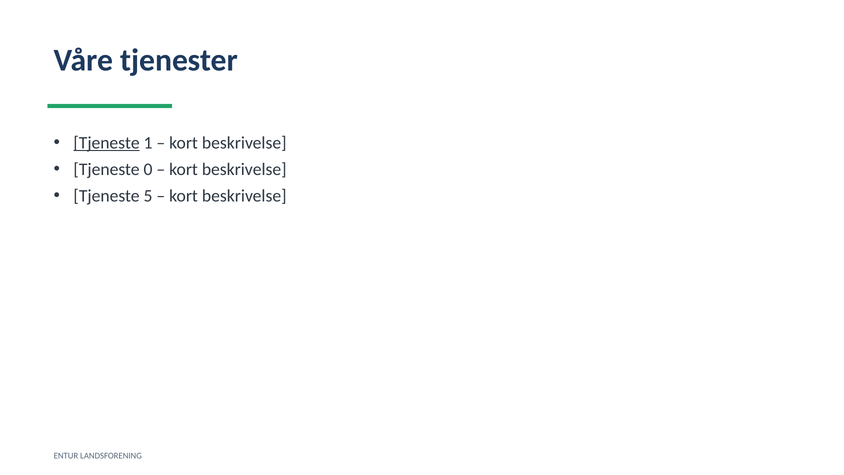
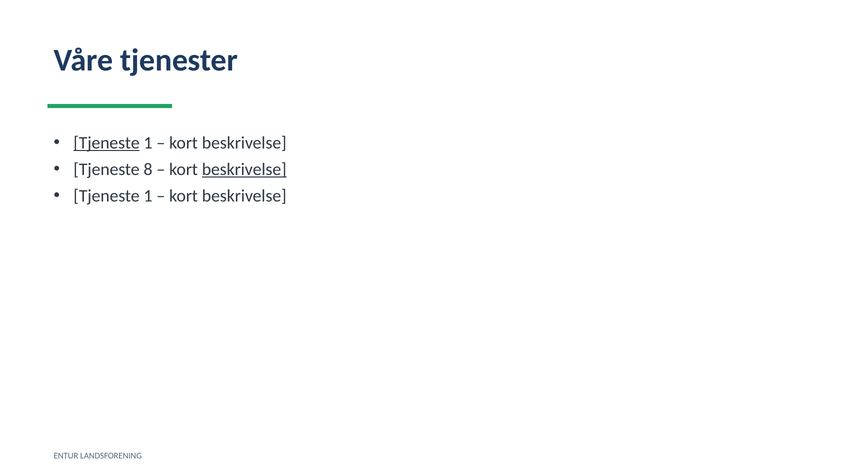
0: 0 -> 8 (148, 169)
beskrivelse underline: none -> present (244, 169)
5: 5 -> 1 (148, 196)
